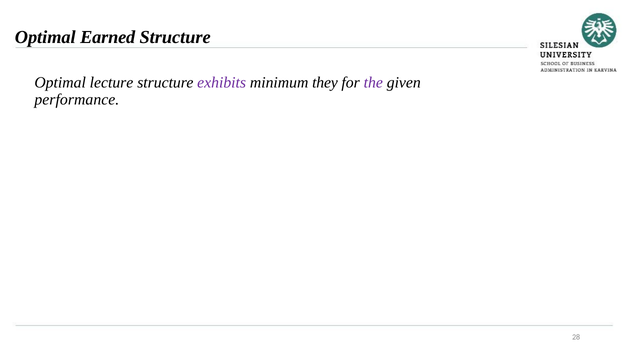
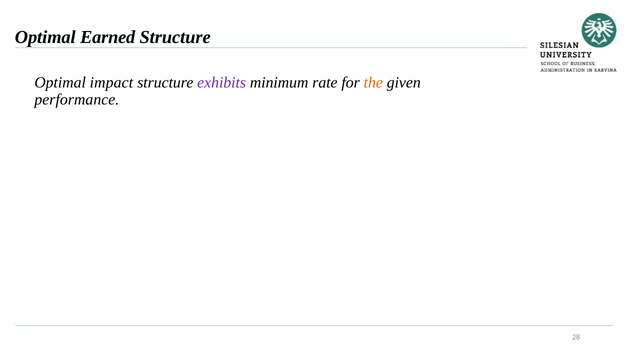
lecture: lecture -> impact (111, 83)
they: they -> rate (325, 83)
the colour: purple -> orange (373, 83)
